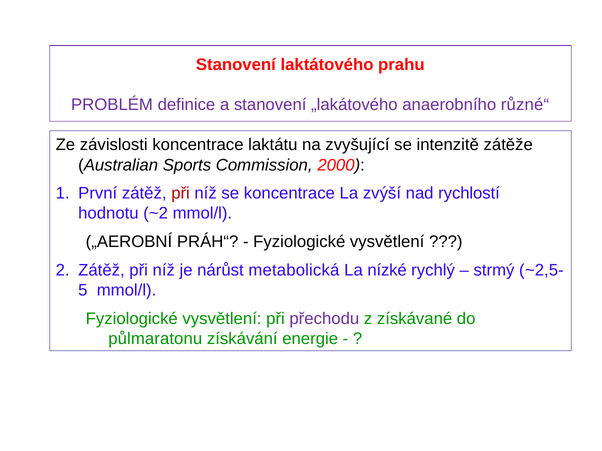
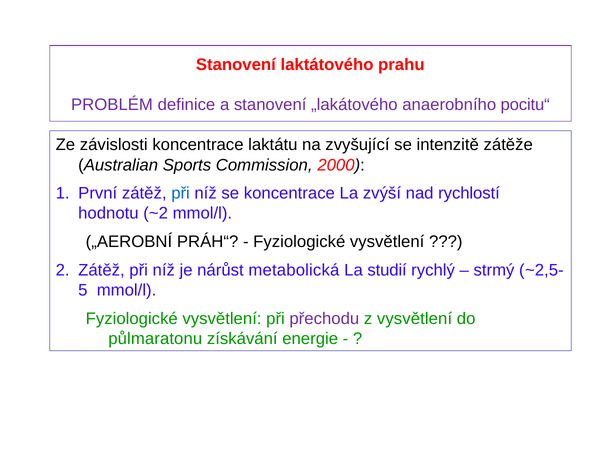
různé“: různé“ -> pocitu“ (525, 105)
při colour: red -> blue (181, 194)
nízké: nízké -> studií (387, 271)
z získávané: získávané -> vysvětlení (415, 319)
